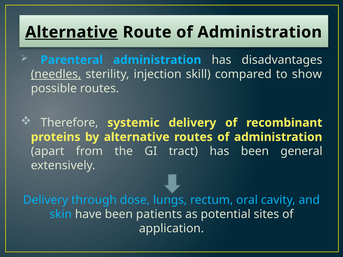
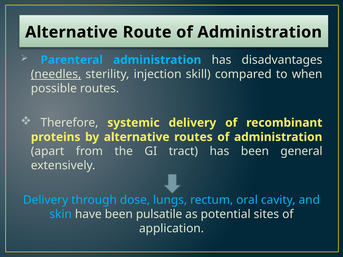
Alternative underline: present -> none (71, 32)
show: show -> when (307, 74)
patients: patients -> pulsatile (159, 214)
